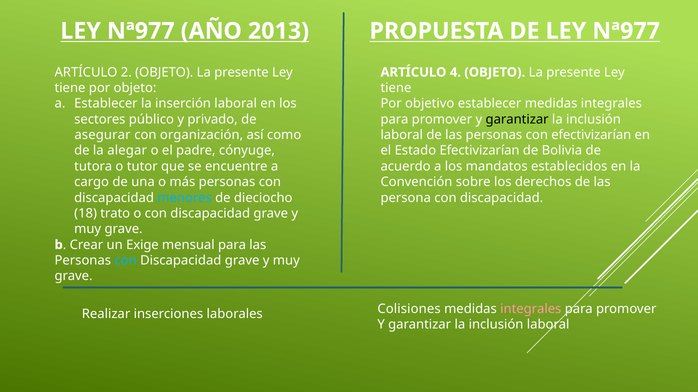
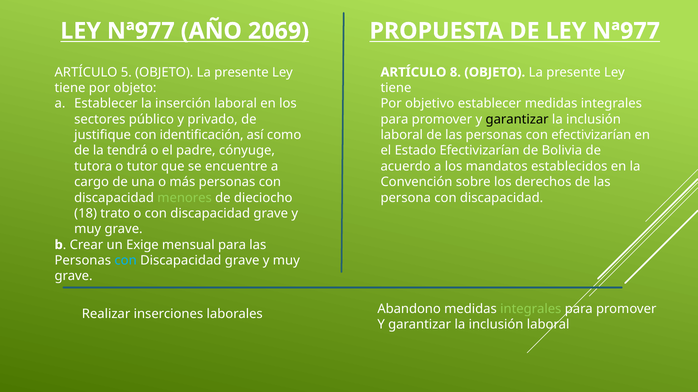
2013: 2013 -> 2069 (279, 31)
2: 2 -> 5 (126, 72)
4: 4 -> 8 (455, 72)
asegurar: asegurar -> justifique (103, 135)
organización: organización -> identificación (202, 135)
alegar: alegar -> tendrá (127, 151)
menores colour: light blue -> light green (185, 198)
Colisiones: Colisiones -> Abandono (409, 309)
integrales colour: pink -> light green (531, 309)
